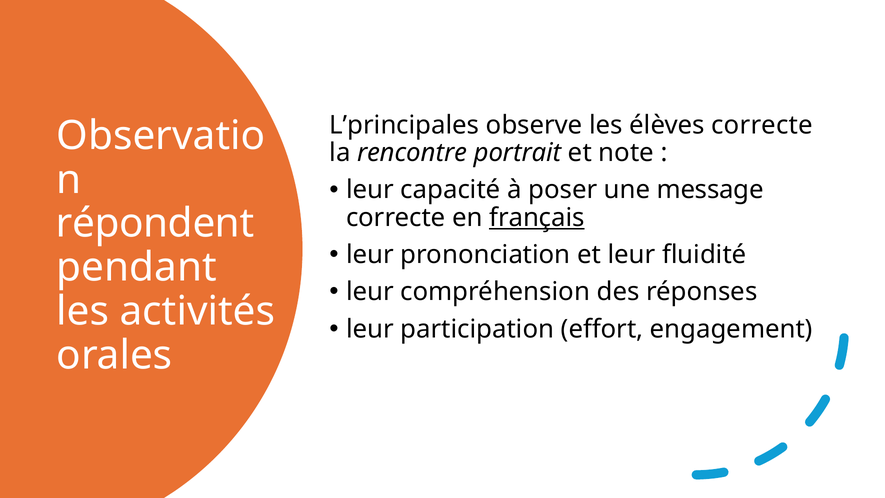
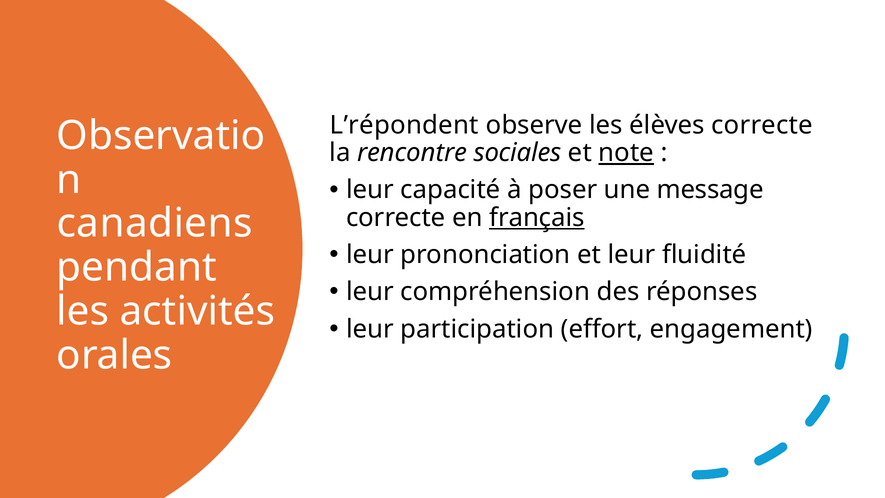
L’principales: L’principales -> L’répondent (404, 125)
portrait: portrait -> sociales (518, 153)
note underline: none -> present (626, 153)
répondent: répondent -> canadiens (155, 223)
